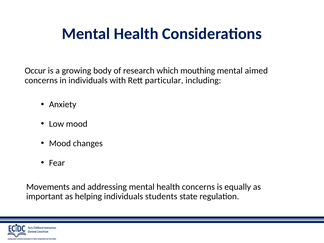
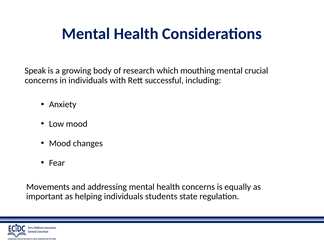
Occur: Occur -> Speak (35, 71)
aimed: aimed -> crucial (256, 71)
particular: particular -> successful (164, 80)
